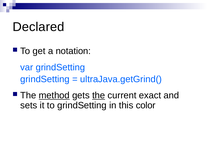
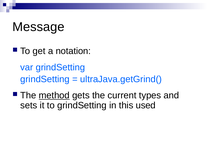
Declared: Declared -> Message (38, 27)
the underline: present -> none (99, 95)
exact: exact -> types (150, 95)
color: color -> used (146, 105)
